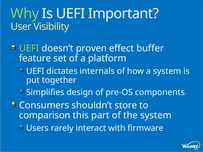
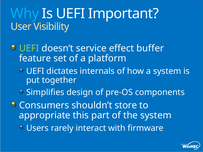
Why colour: light green -> light blue (25, 14)
proven: proven -> service (91, 48)
comparison: comparison -> appropriate (45, 116)
